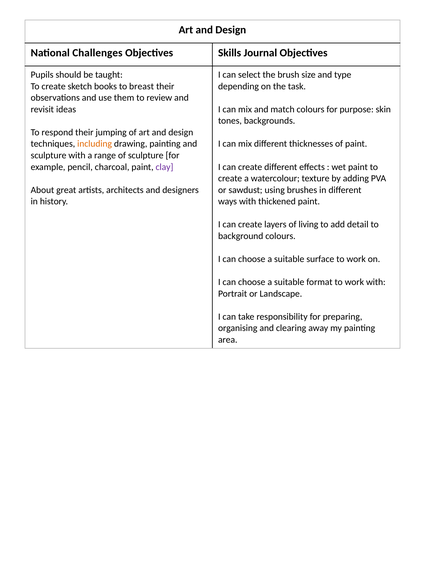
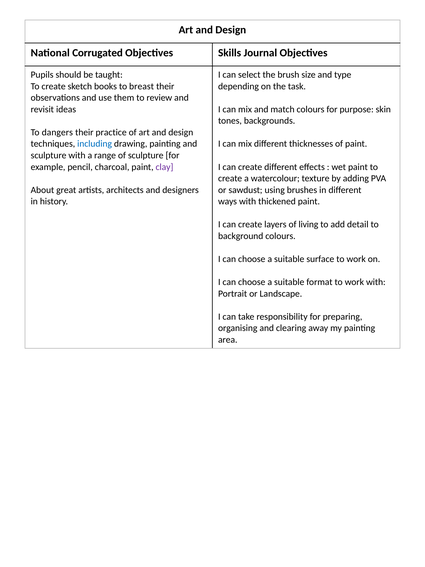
Challenges: Challenges -> Corrugated (98, 53)
respond: respond -> dangers (57, 132)
jumping: jumping -> practice (111, 132)
including colour: orange -> blue (95, 144)
